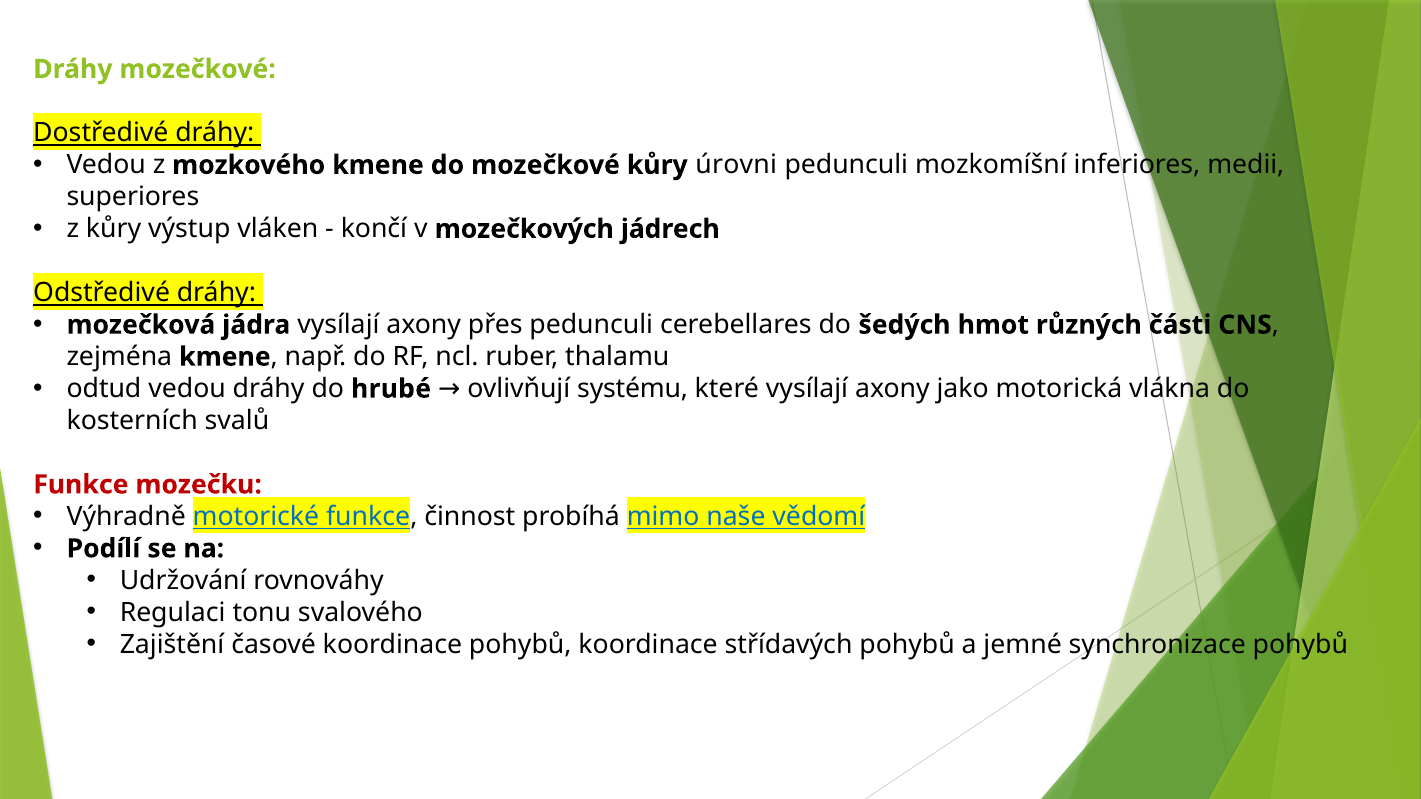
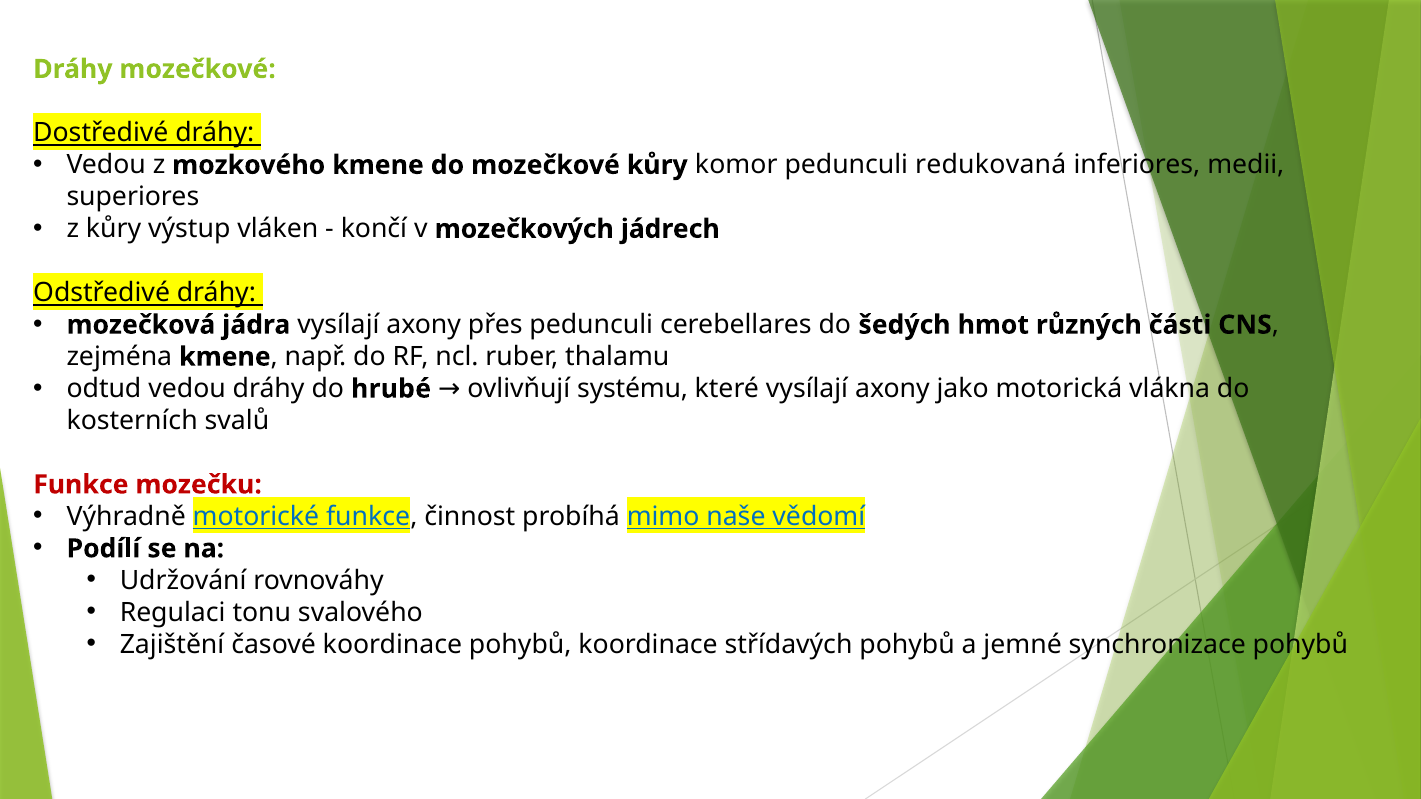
úrovni: úrovni -> komor (736, 165)
mozkomíšní: mozkomíšní -> redukovaná (991, 165)
